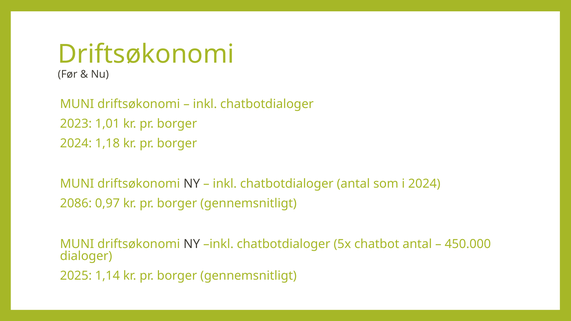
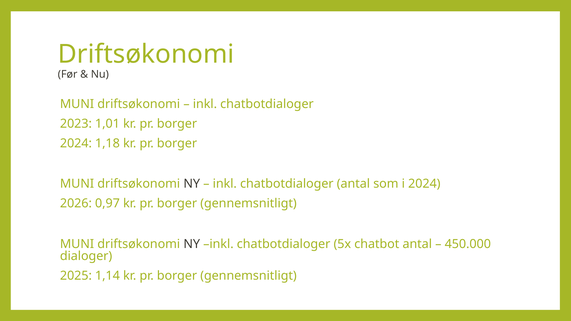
2086: 2086 -> 2026 (76, 204)
